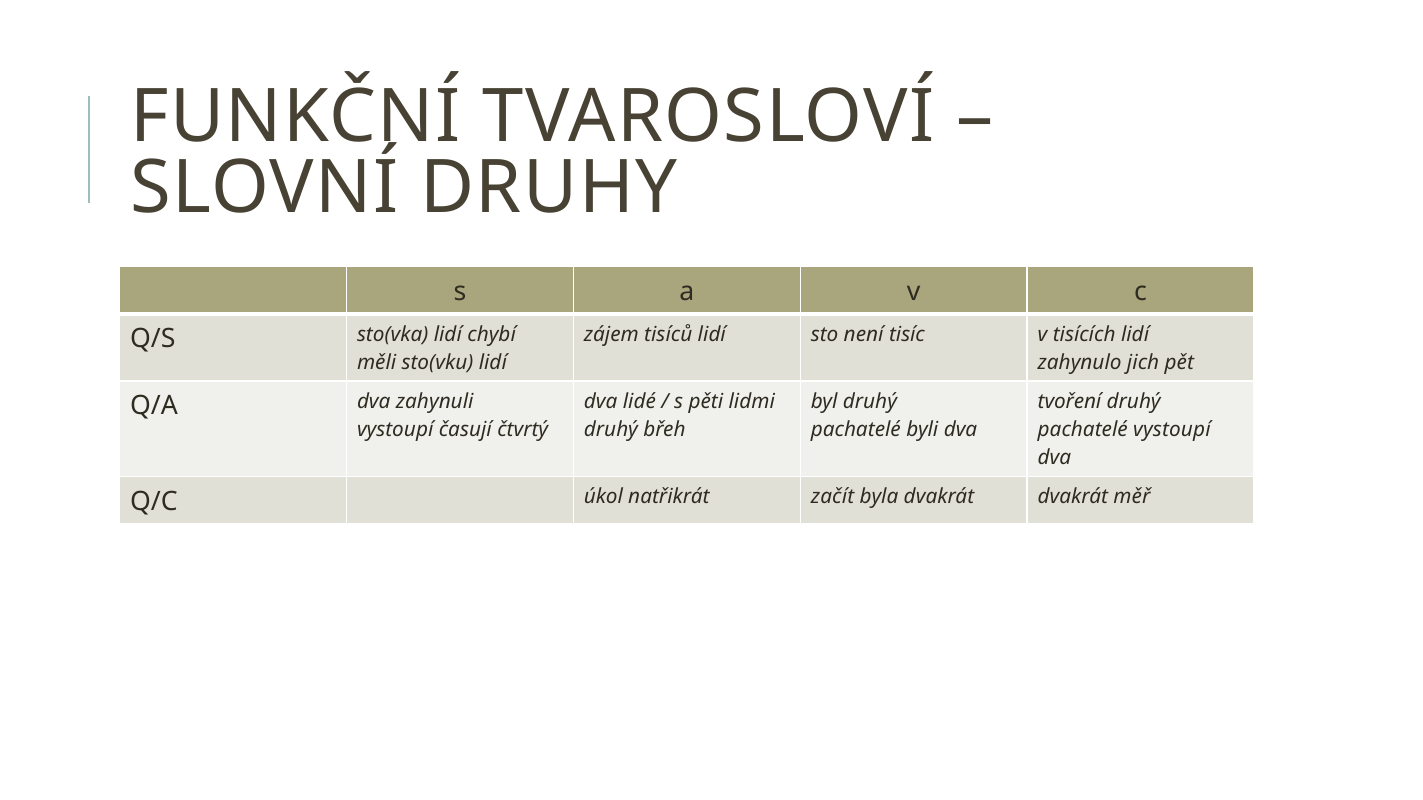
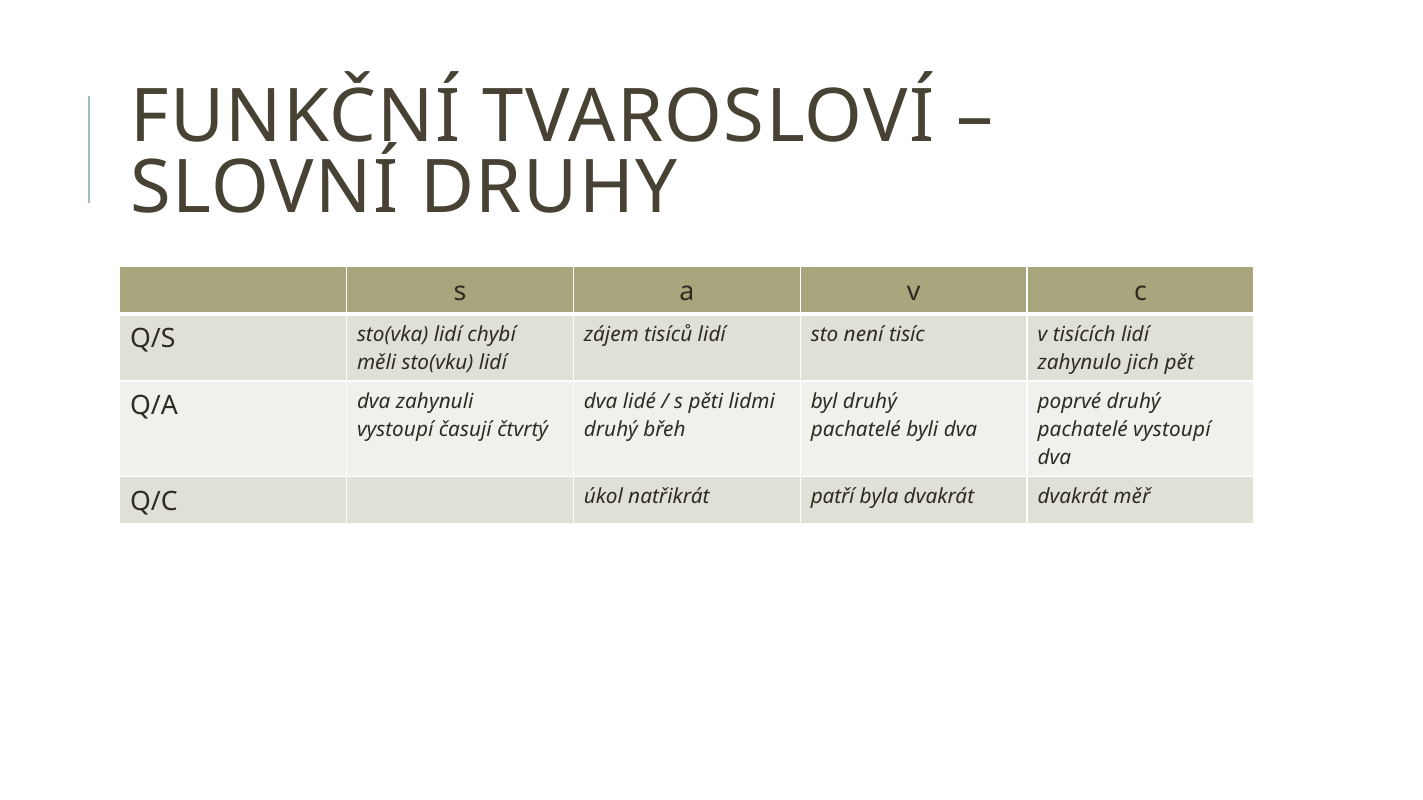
tvoření: tvoření -> poprvé (1070, 402)
začít: začít -> patří (833, 497)
